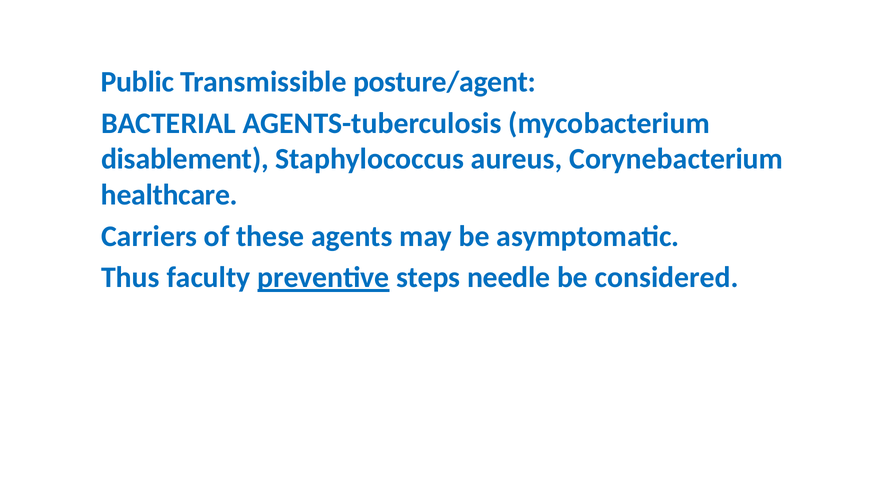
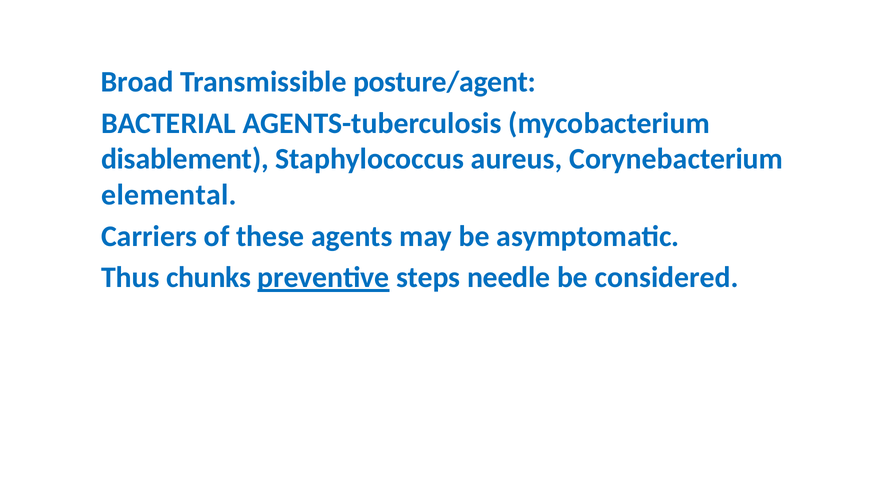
Public: Public -> Broad (137, 82)
healthcare: healthcare -> elemental (169, 195)
faculty: faculty -> chunks (209, 278)
